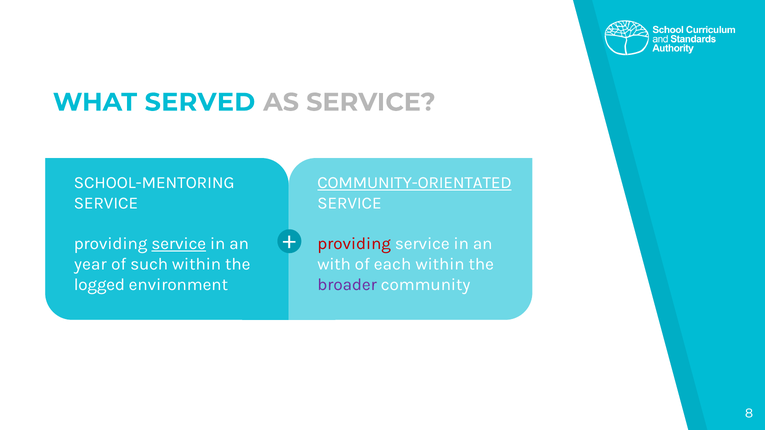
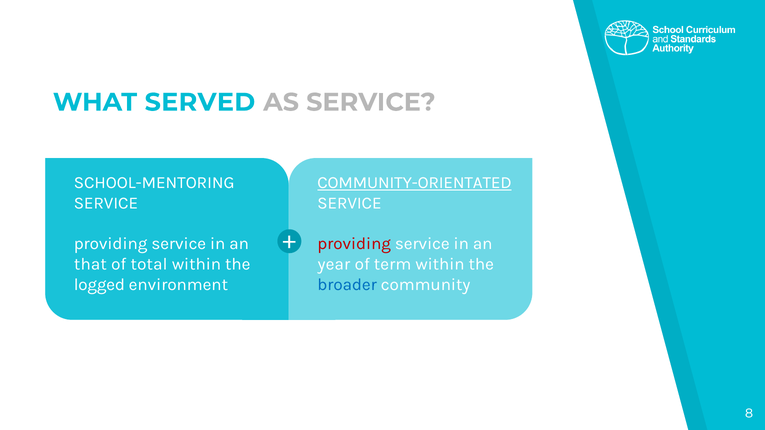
service underline: present -> none (179, 244)
year: year -> that (90, 264)
such: such -> total (149, 264)
with: with -> year (334, 264)
each: each -> term (393, 264)
broader colour: purple -> blue (347, 285)
